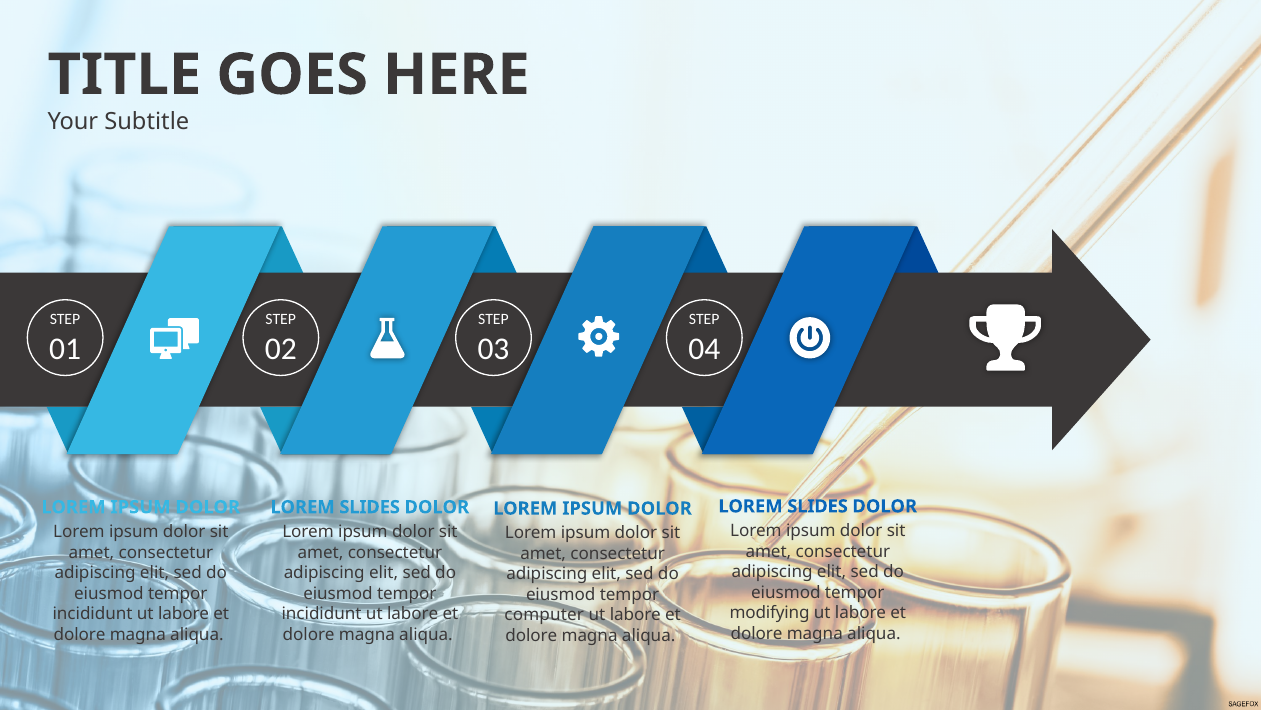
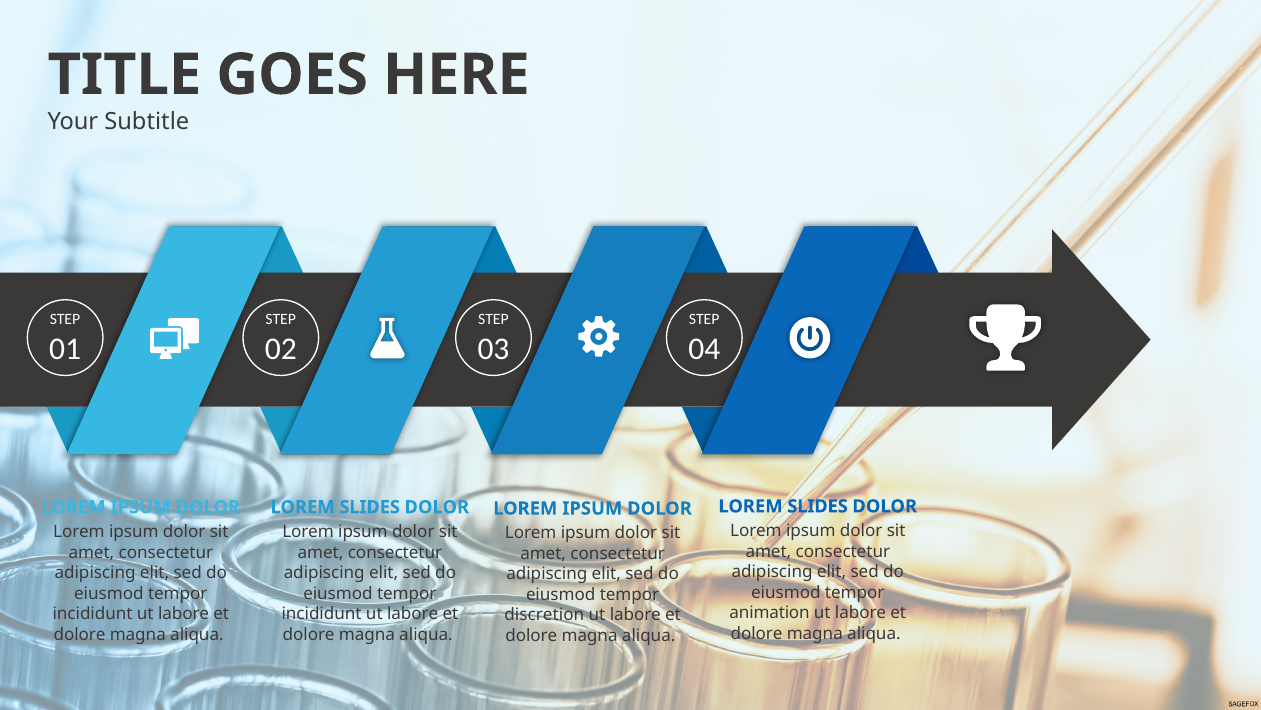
modifying: modifying -> animation (770, 613)
computer: computer -> discretion (544, 615)
